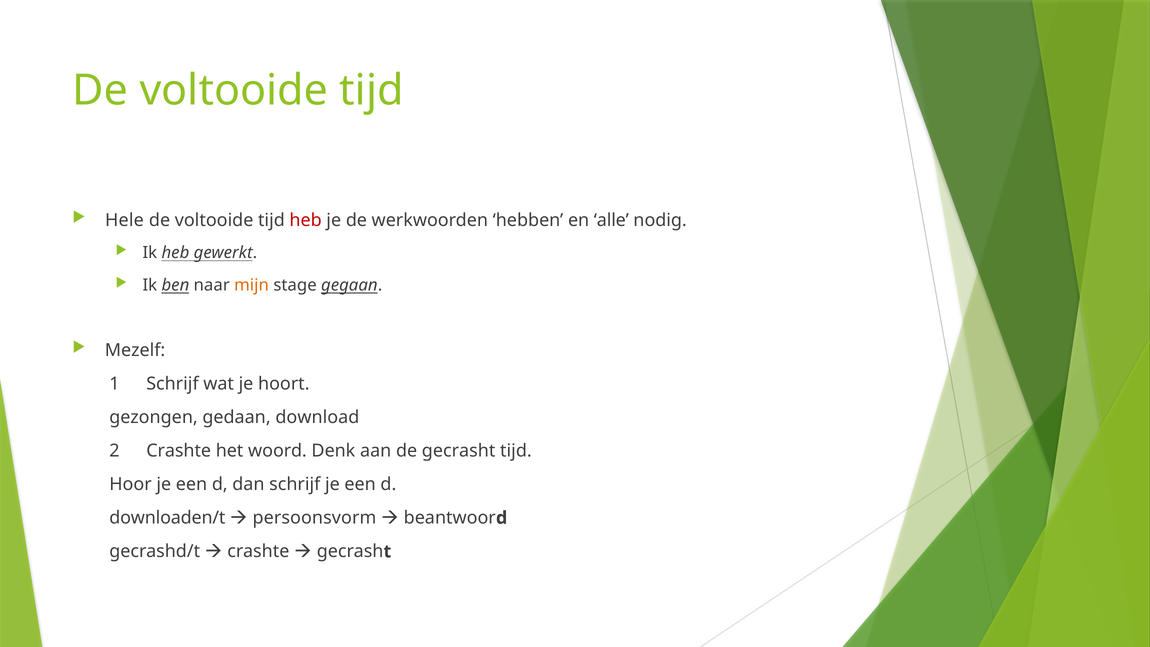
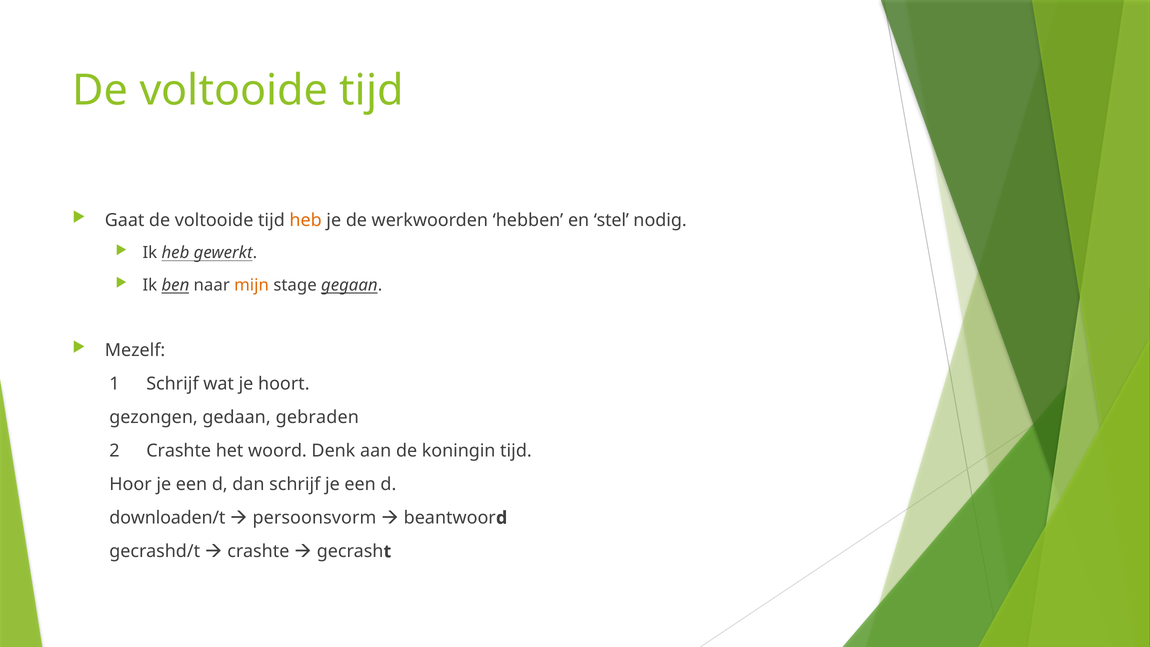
Hele: Hele -> Gaat (125, 220)
heb colour: red -> orange (306, 220)
alle: alle -> stel (611, 220)
download: download -> gebraden (317, 417)
de gecrasht: gecrasht -> koningin (459, 451)
